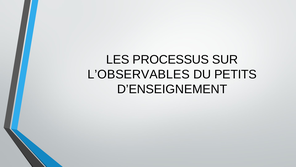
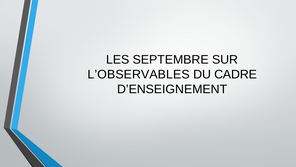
PROCESSUS: PROCESSUS -> SEPTEMBRE (171, 59)
PETITS: PETITS -> CADRE (236, 74)
